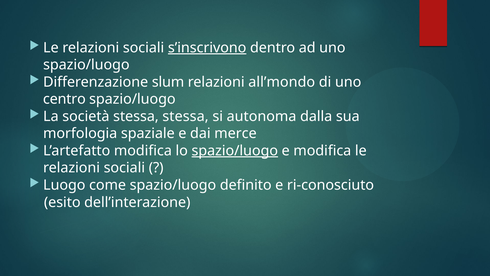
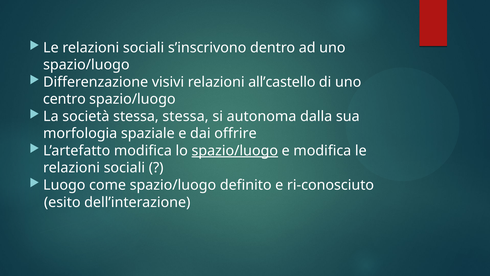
s’inscrivono underline: present -> none (207, 48)
slum: slum -> visivi (168, 82)
all’mondo: all’mondo -> all’castello (282, 82)
merce: merce -> offrire (235, 133)
